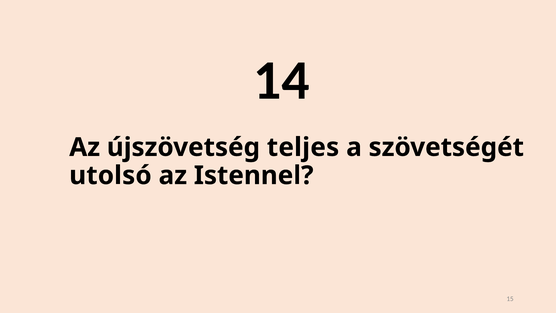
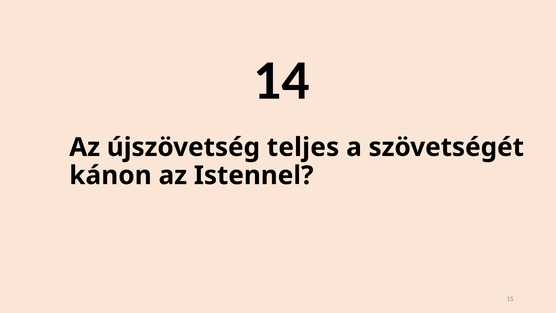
utolsó: utolsó -> kánon (110, 175)
